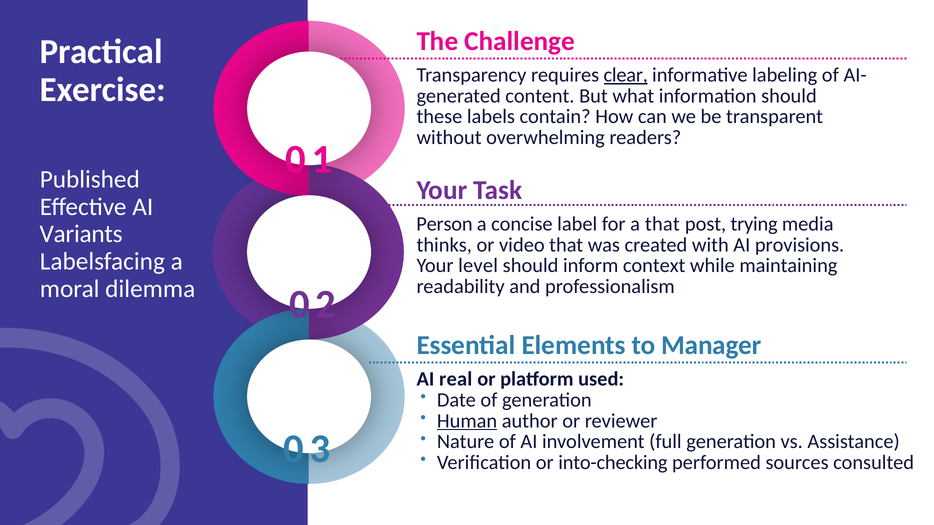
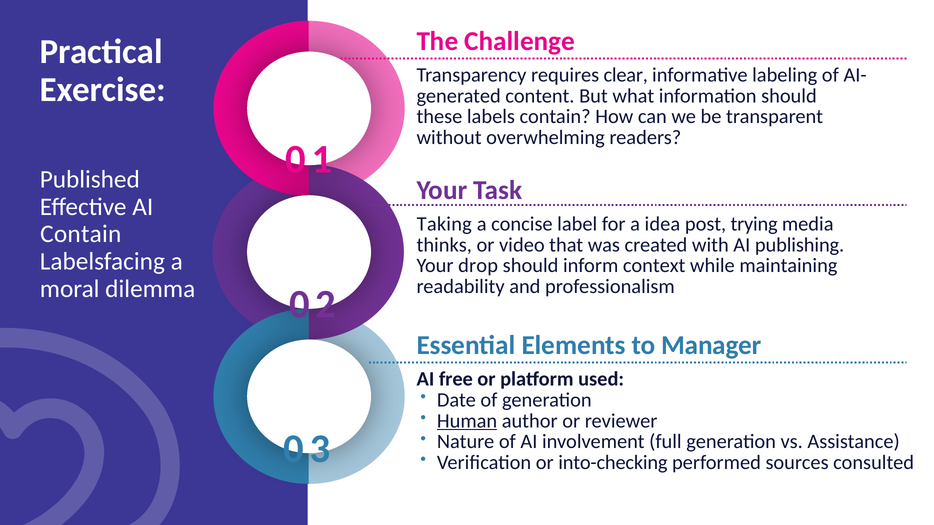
clear underline: present -> none (626, 75)
Person: Person -> Taking (444, 224)
a that: that -> idea (662, 224)
Variants: Variants -> Contain (81, 234)
provisions: provisions -> publishing (800, 245)
level: level -> drop (478, 266)
real: real -> free (456, 379)
